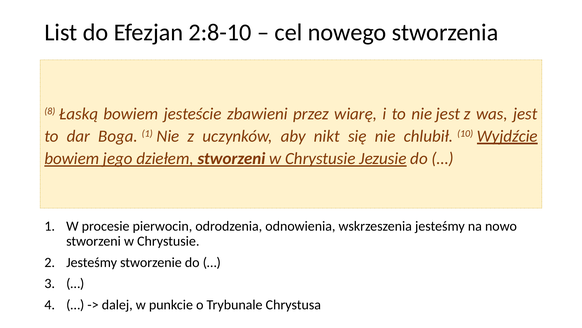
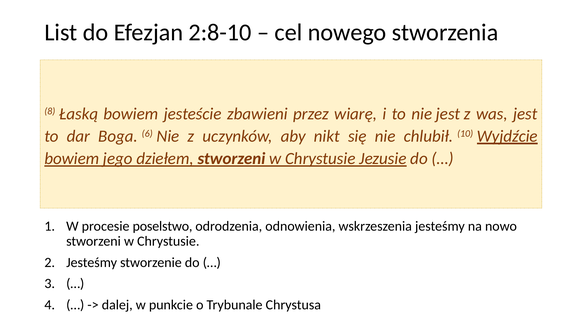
Boga 1: 1 -> 6 (147, 133)
pierwocin: pierwocin -> poselstwo (163, 226)
